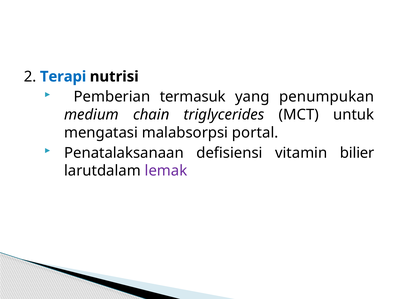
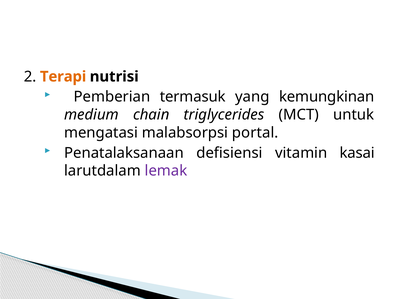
Terapi colour: blue -> orange (63, 76)
penumpukan: penumpukan -> kemungkinan (327, 97)
bilier: bilier -> kasai (357, 153)
